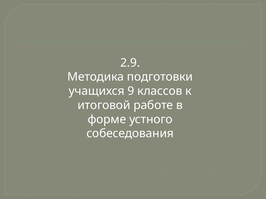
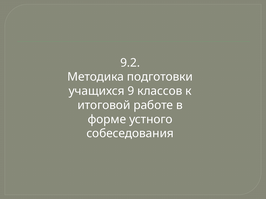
2.9: 2.9 -> 9.2 (130, 63)
